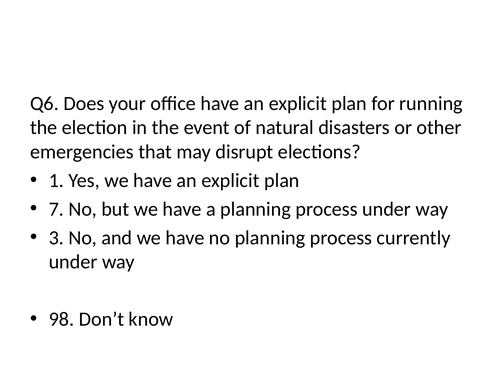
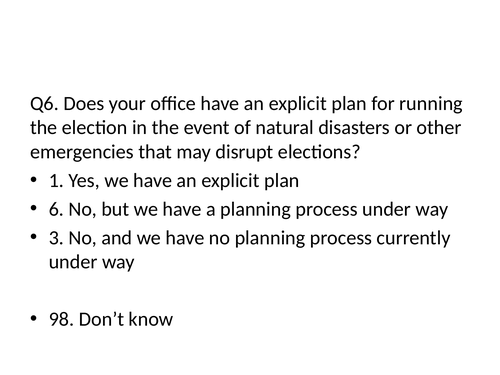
7: 7 -> 6 (56, 209)
